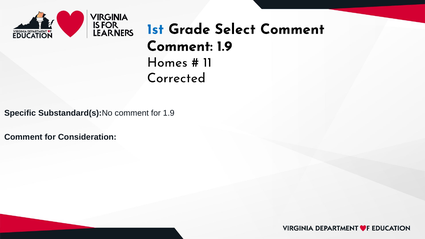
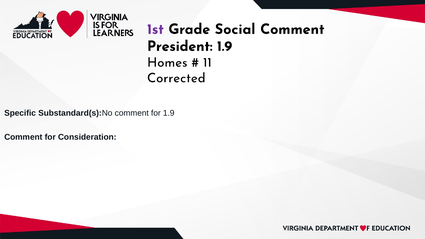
1st colour: blue -> purple (155, 29)
Select: Select -> Social (235, 29)
Comment: Comment -> President (180, 46)
